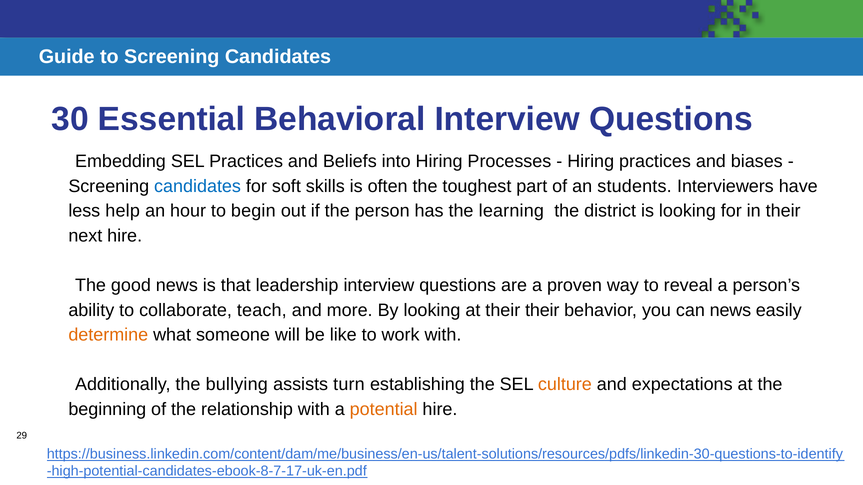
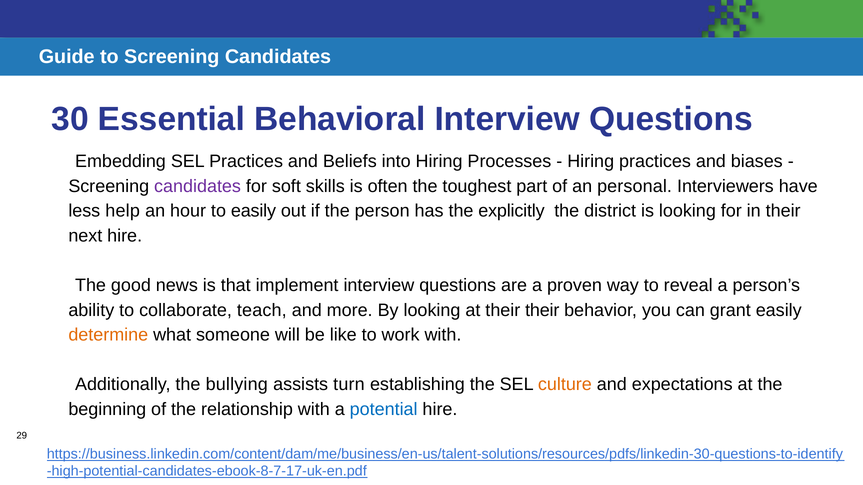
candidates colour: blue -> purple (198, 186)
students: students -> personal (635, 186)
to begin: begin -> easily (253, 211)
learning: learning -> explicitly (512, 211)
leadership: leadership -> implement (297, 286)
can news: news -> grant (730, 310)
potential colour: orange -> blue (384, 410)
